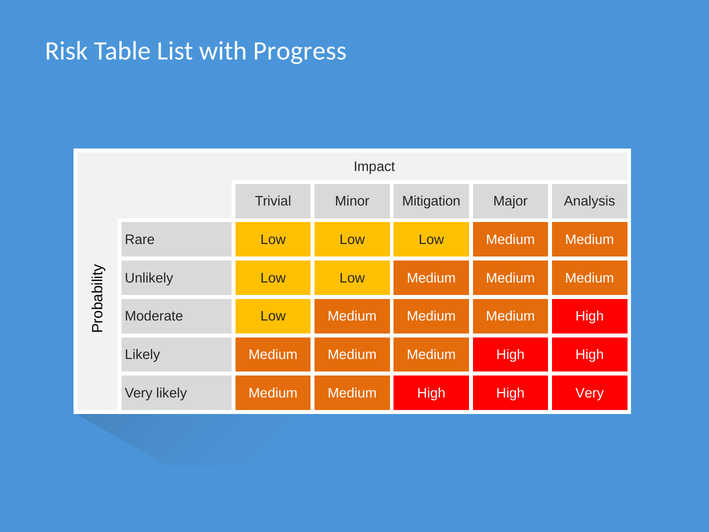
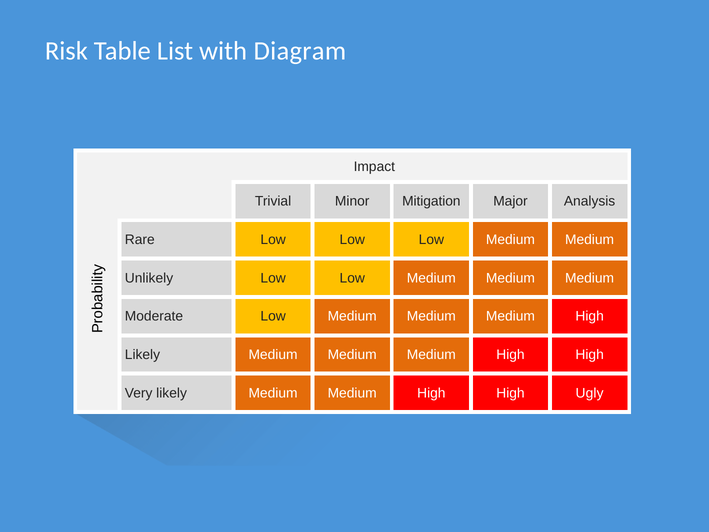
Progress: Progress -> Diagram (300, 51)
Very: Very -> Ugly (590, 393)
